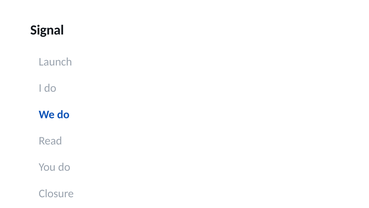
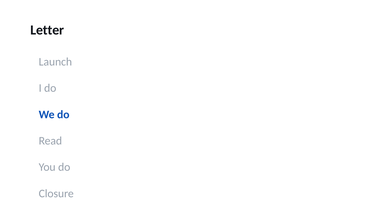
Signal: Signal -> Letter (47, 30)
